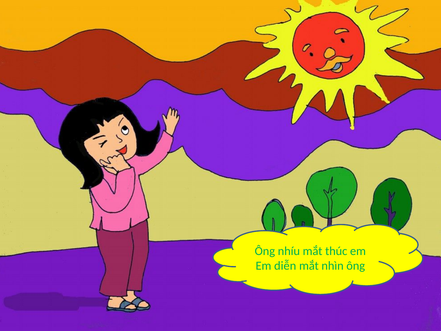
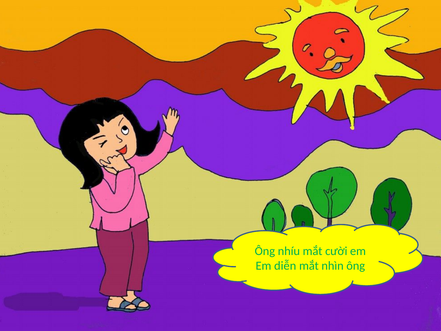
thúc: thúc -> cười (336, 251)
